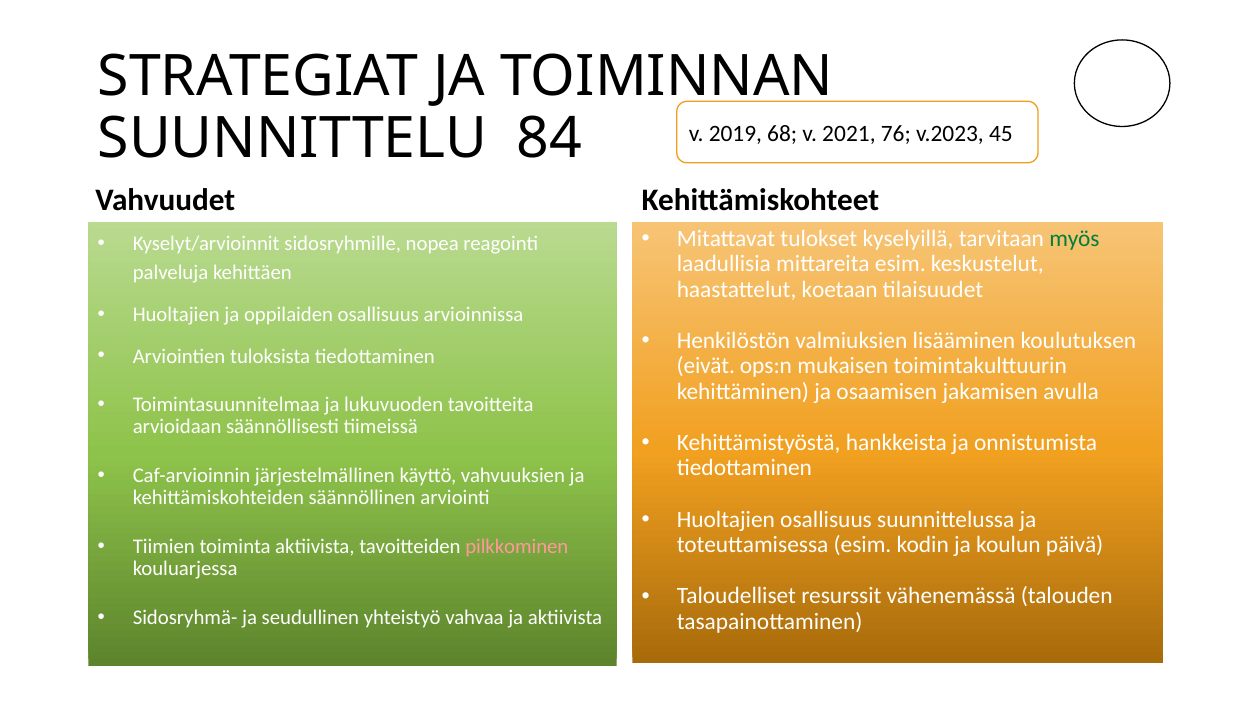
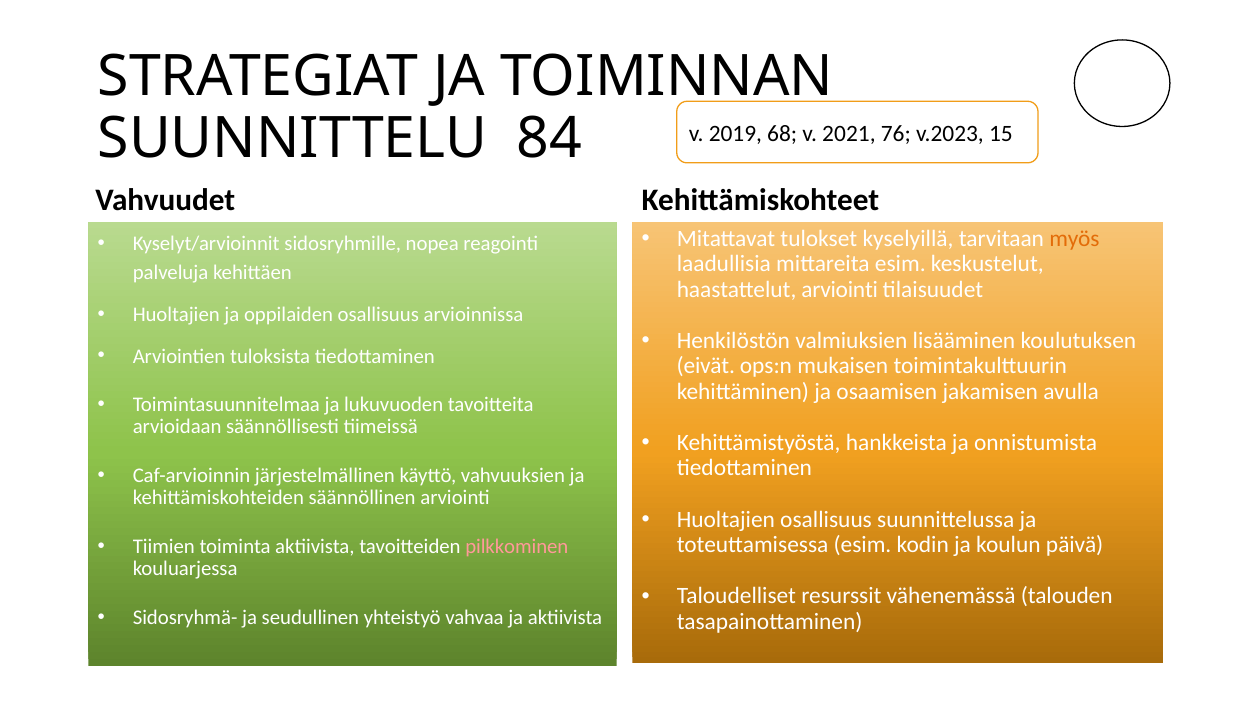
45: 45 -> 15 (1001, 134)
myös colour: green -> orange (1074, 239)
haastattelut koetaan: koetaan -> arviointi (840, 289)
